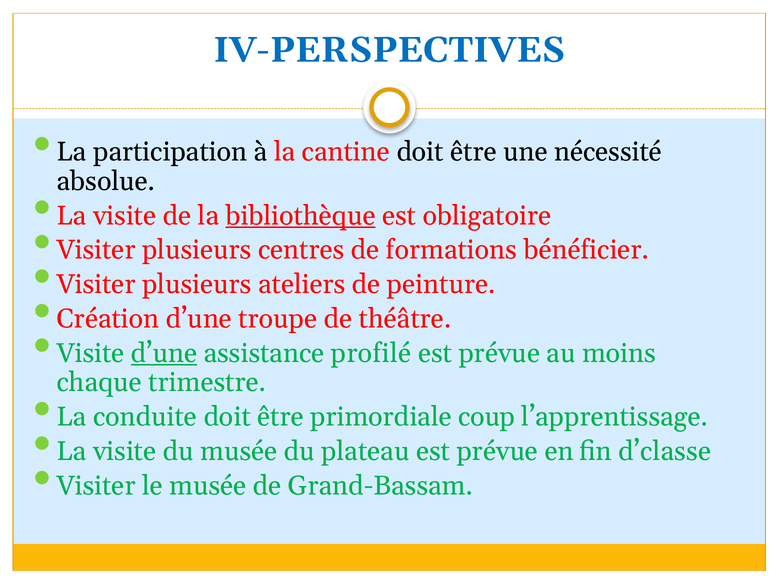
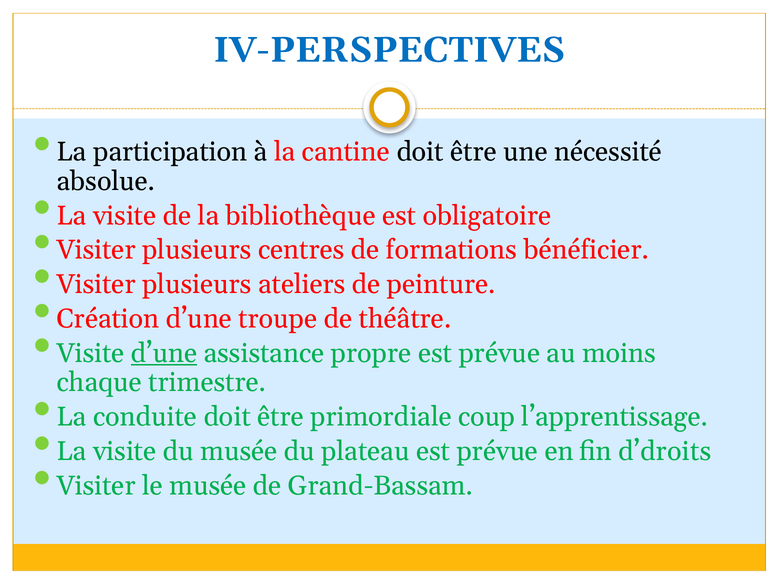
bibliothèque underline: present -> none (301, 216)
profilé: profilé -> propre (371, 353)
d’classe: d’classe -> d’droits (665, 452)
